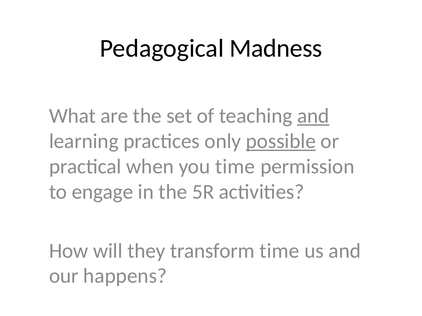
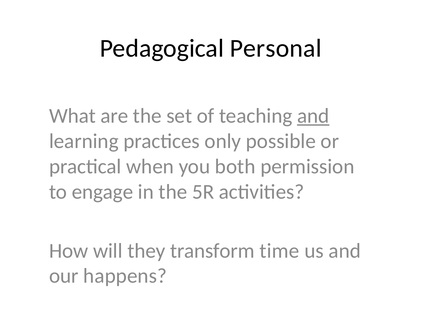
Madness: Madness -> Personal (276, 48)
possible underline: present -> none (281, 141)
you time: time -> both (235, 167)
